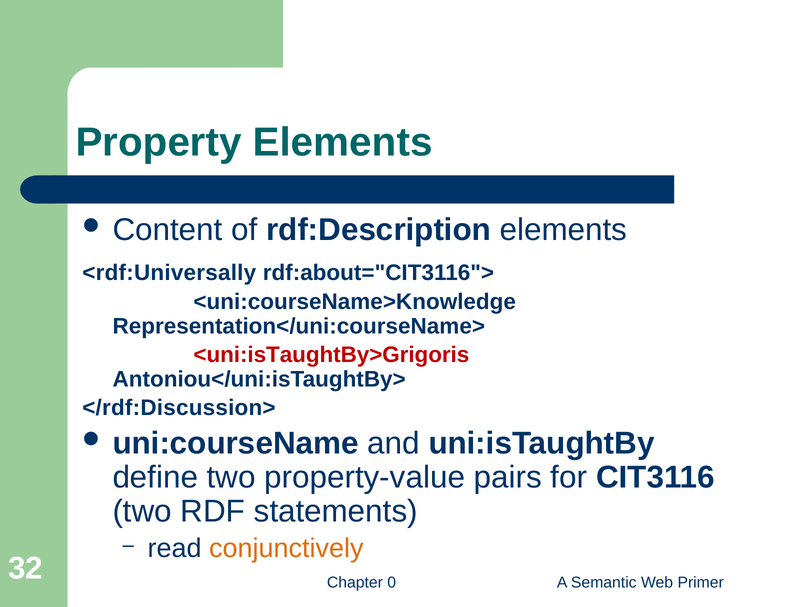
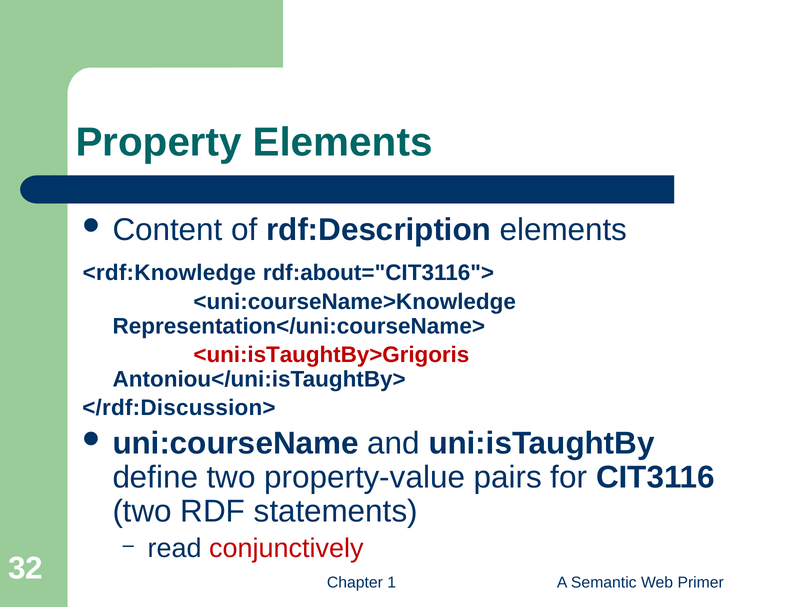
<rdf:Universally: <rdf:Universally -> <rdf:Knowledge (169, 273)
conjunctively colour: orange -> red (287, 548)
0: 0 -> 1 (392, 582)
